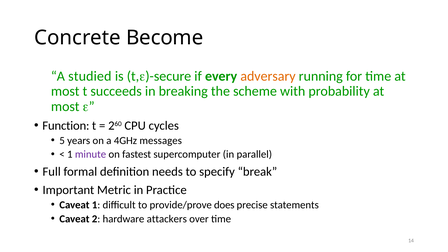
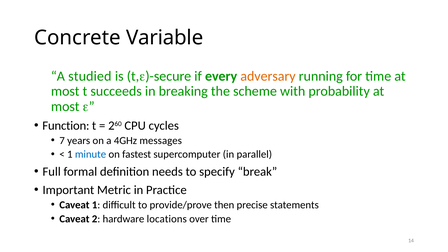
Become: Become -> Variable (165, 38)
5: 5 -> 7 (62, 140)
minute colour: purple -> blue (91, 154)
does: does -> then (224, 205)
attackers: attackers -> locations (167, 219)
